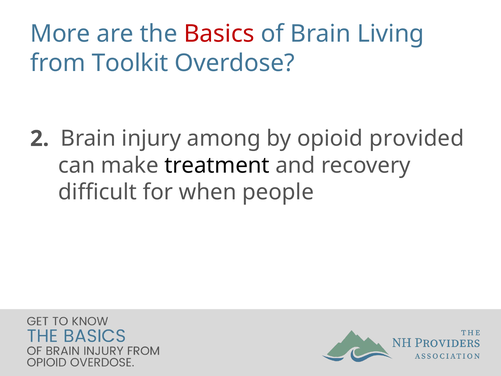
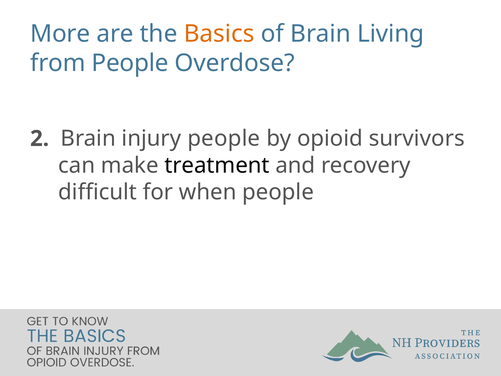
Basics colour: red -> orange (219, 34)
from Toolkit: Toolkit -> People (130, 63)
injury among: among -> people (224, 139)
provided: provided -> survivors (417, 139)
